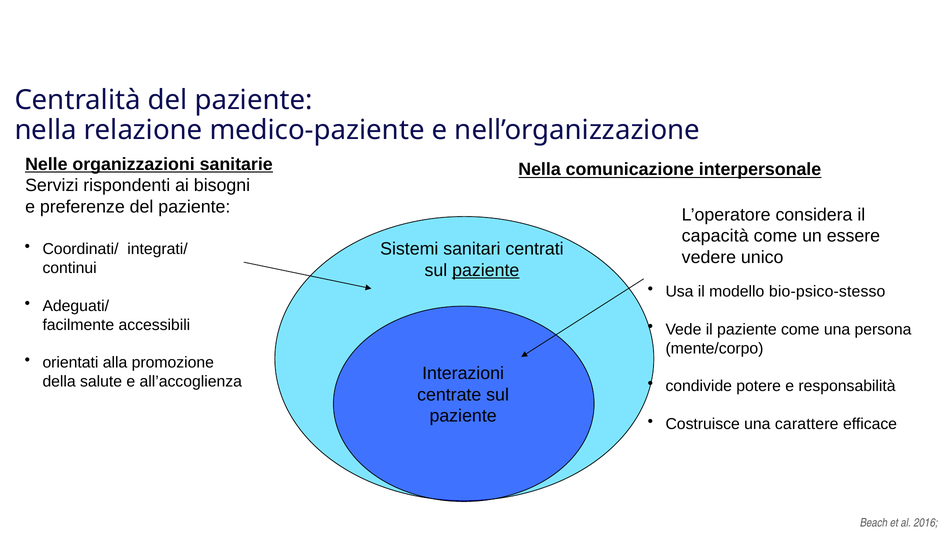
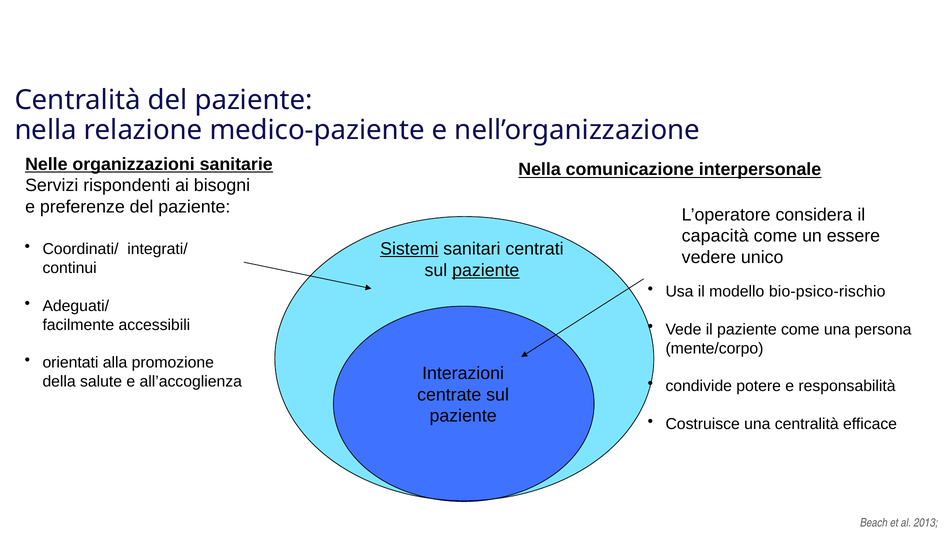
Sistemi underline: none -> present (409, 249)
bio-psico-stesso: bio-psico-stesso -> bio-psico-rischio (827, 292)
una carattere: carattere -> centralità (807, 424)
2016: 2016 -> 2013 (926, 523)
